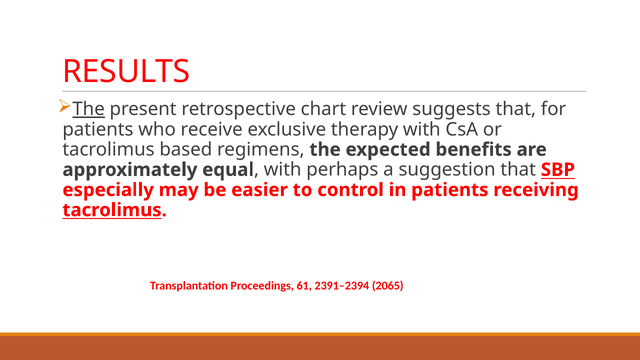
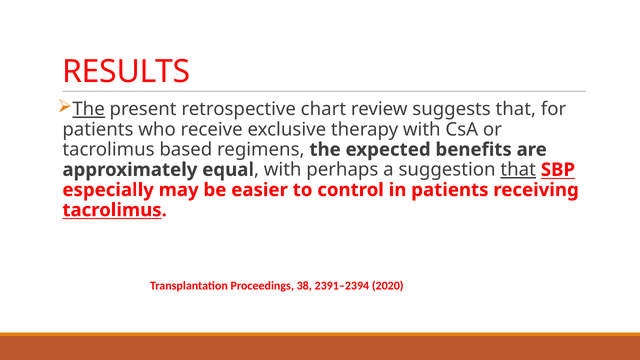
that underline: none -> present (518, 170)
61: 61 -> 38 (304, 286)
2065: 2065 -> 2020 (388, 286)
